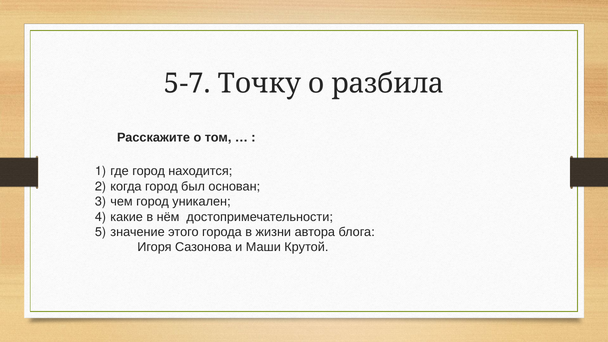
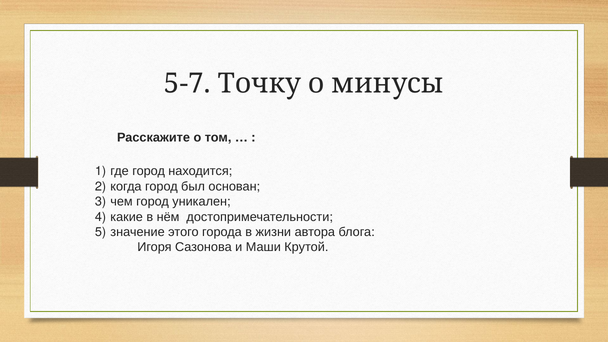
разбила: разбила -> минусы (388, 83)
